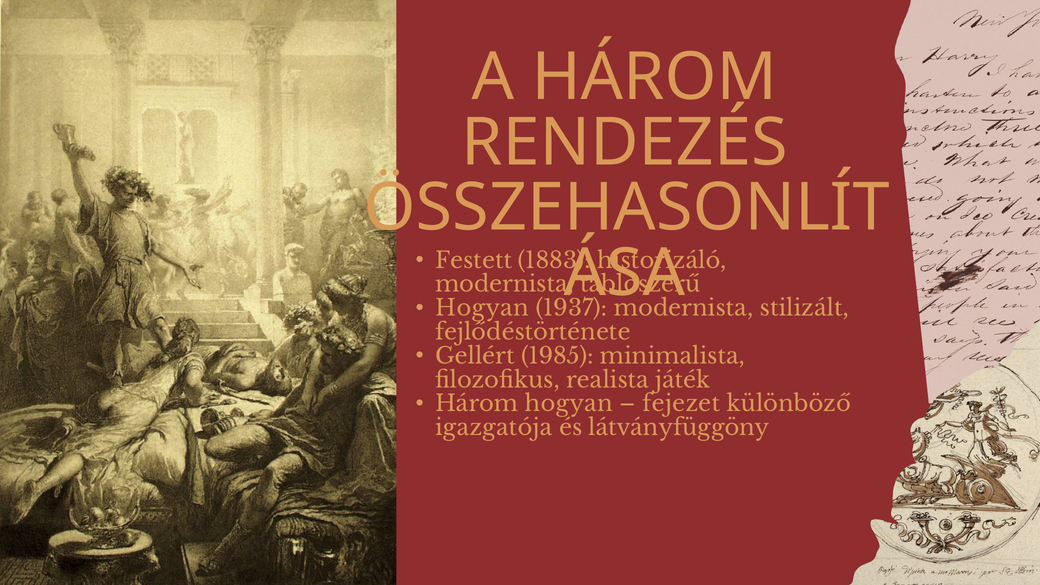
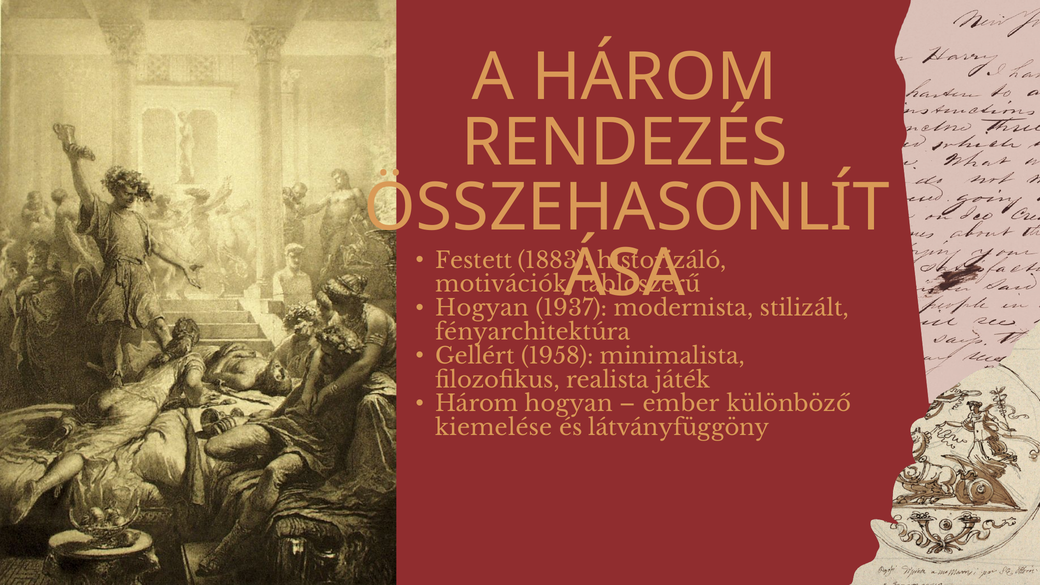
modernista: modernista -> motivációk (504, 284)
fejlődéstörténete: fejlődéstörténete -> fényarchitektúra (533, 332)
1985: 1985 -> 1958 (557, 356)
fejezet: fejezet -> ember (681, 404)
igazgatója: igazgatója -> kiemelése (494, 428)
